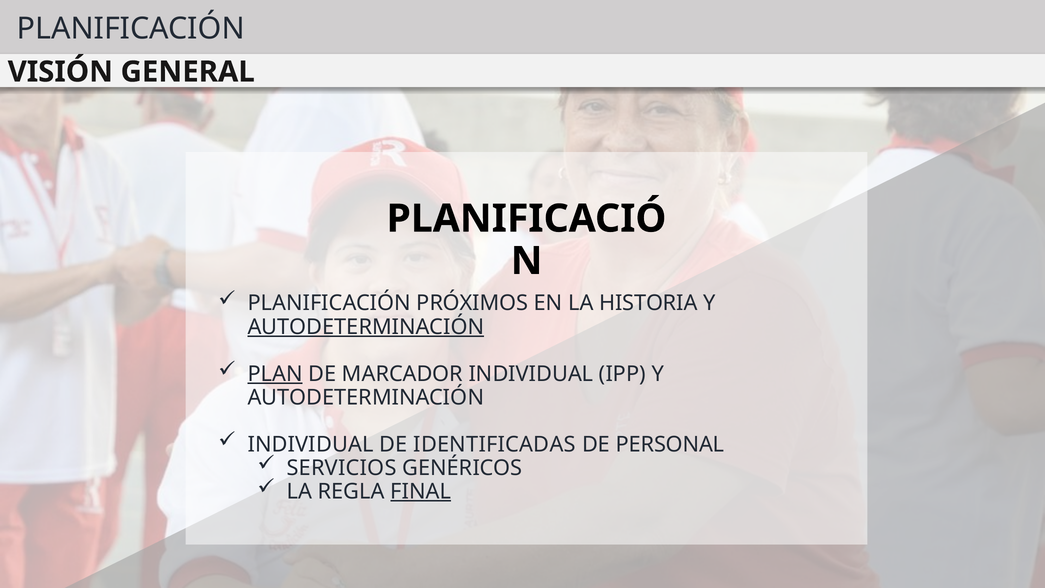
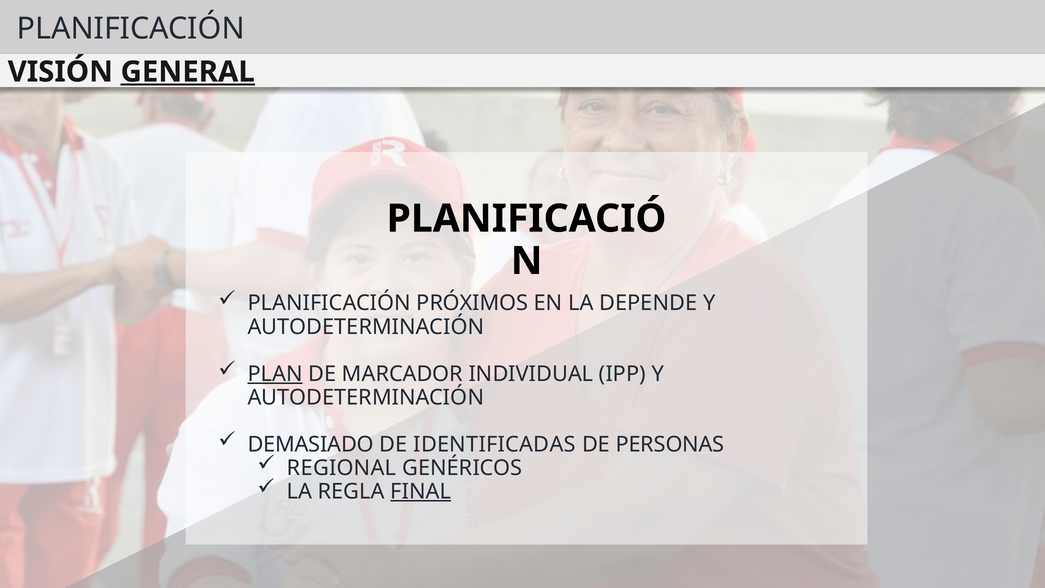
GENERAL underline: none -> present (188, 72)
HISTORIA: HISTORIA -> DEPENDE (648, 303)
AUTODETERMINACIÓN underline: present -> none (366, 327)
INDIVIDUAL: INDIVIDUAL -> DEMASIADO (311, 444)
PERSONAL: PERSONAL -> PERSONAS (670, 444)
SERVICIOS: SERVICIOS -> REGIONAL (342, 468)
